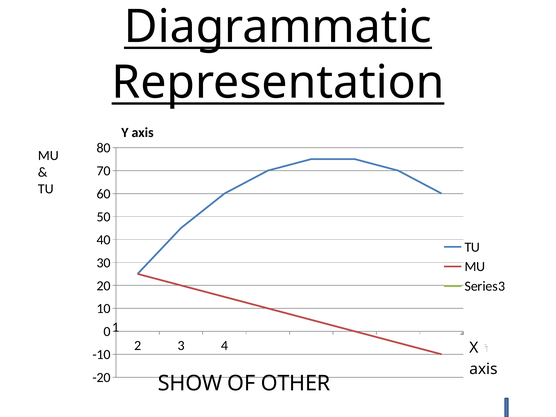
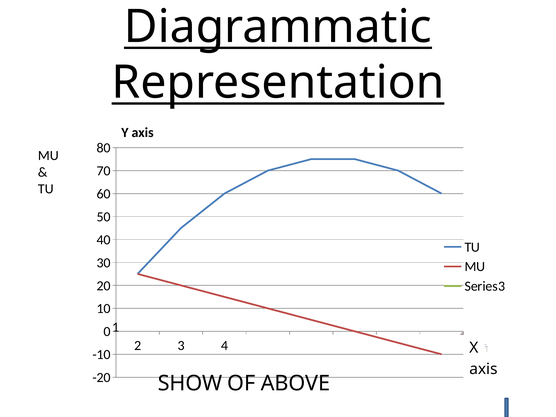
OTHER: OTHER -> ABOVE (296, 383)
